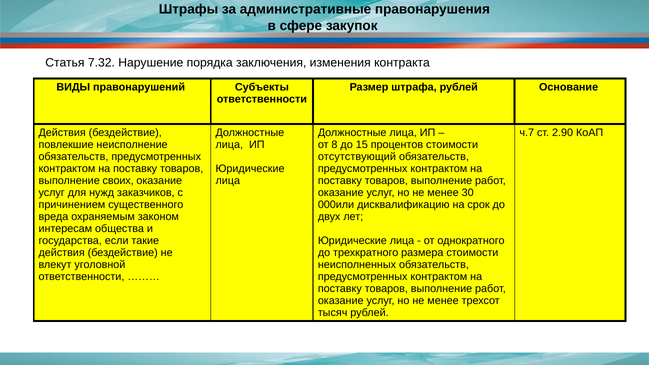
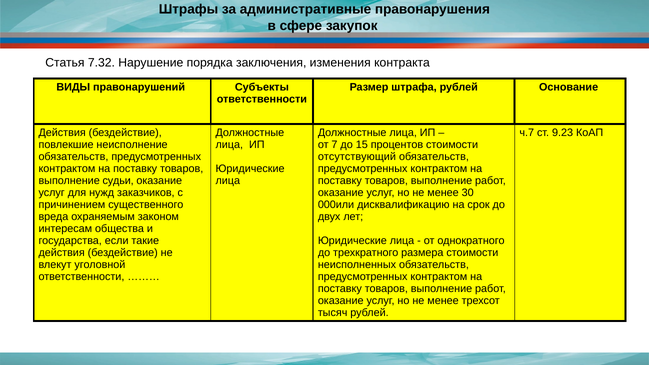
2.90: 2.90 -> 9.23 (563, 133)
8: 8 -> 7 (334, 145)
своих: своих -> судьи (118, 181)
